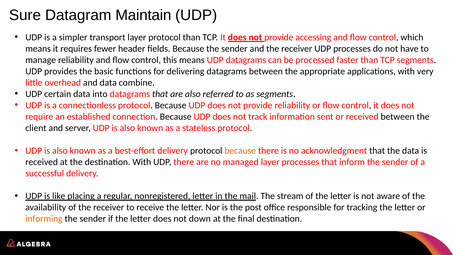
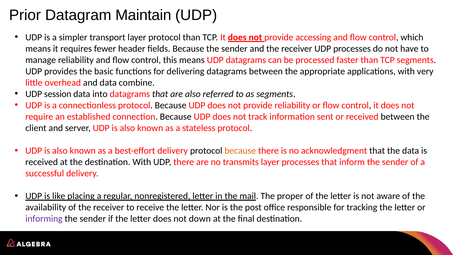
Sure: Sure -> Prior (25, 15)
certain: certain -> session (58, 94)
managed: managed -> transmits (241, 162)
stream: stream -> proper (290, 196)
informing colour: orange -> purple (44, 219)
